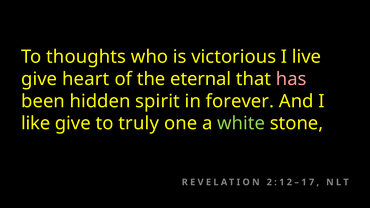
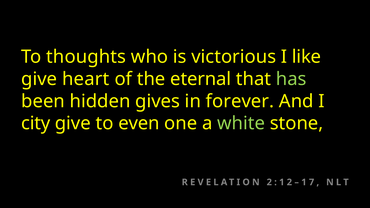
live: live -> like (306, 57)
has colour: pink -> light green (291, 79)
spirit: spirit -> gives (158, 101)
like: like -> city (36, 123)
truly: truly -> even (139, 123)
